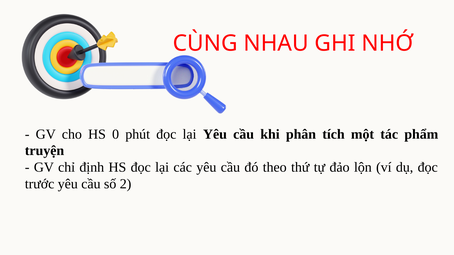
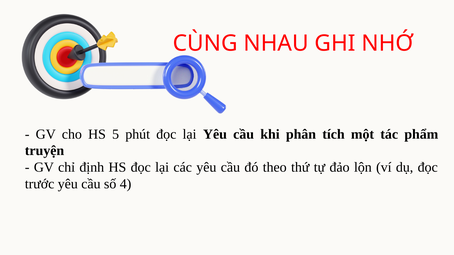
0: 0 -> 5 (116, 134)
2: 2 -> 4 (126, 184)
